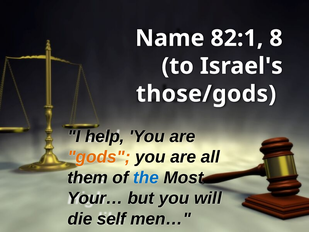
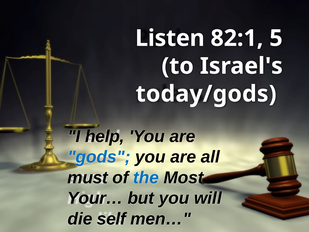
Name: Name -> Listen (170, 38)
8: 8 -> 5 (276, 38)
those/gods: those/gods -> today/gods (206, 94)
gods colour: orange -> blue (99, 157)
them: them -> must (88, 177)
